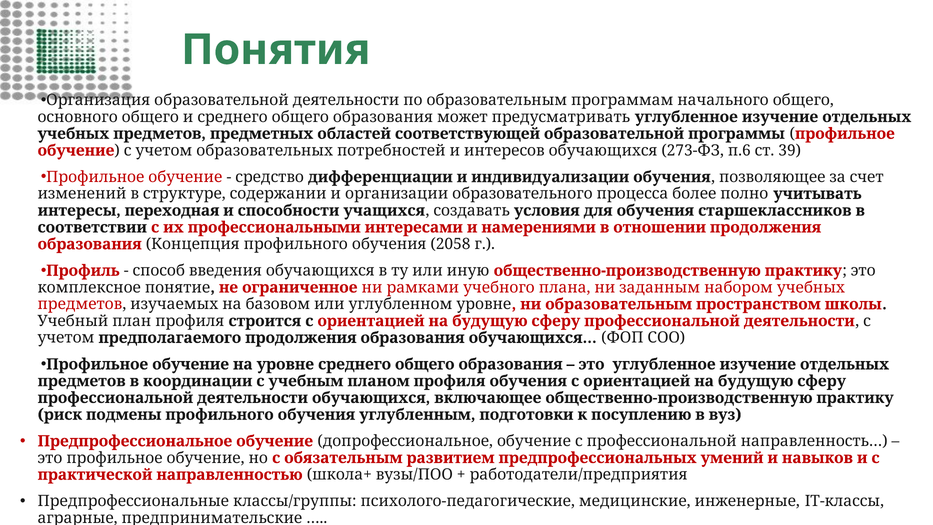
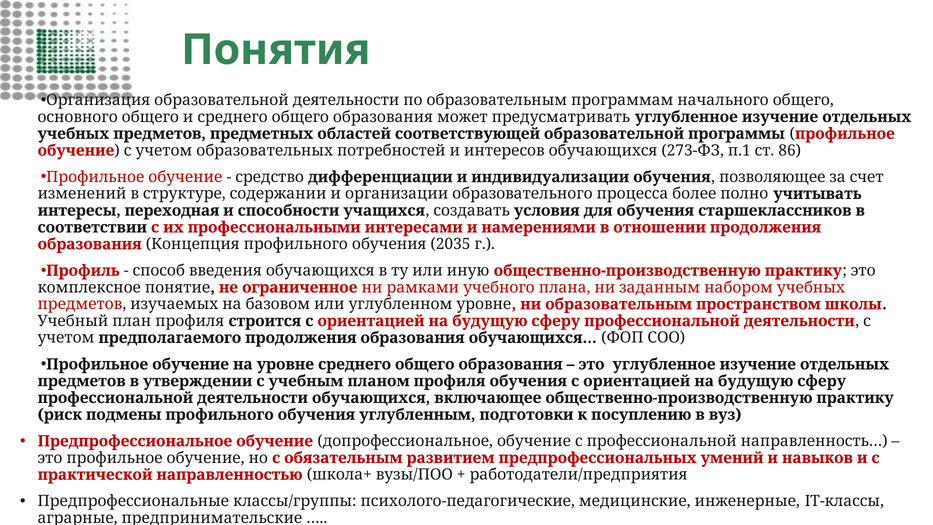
п.6: п.6 -> п.1 (739, 150)
39: 39 -> 86 (790, 150)
2058: 2058 -> 2035 (450, 244)
координации: координации -> утверждении (198, 381)
